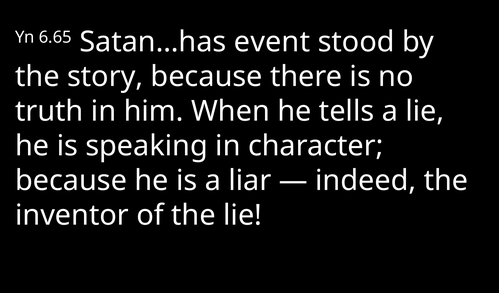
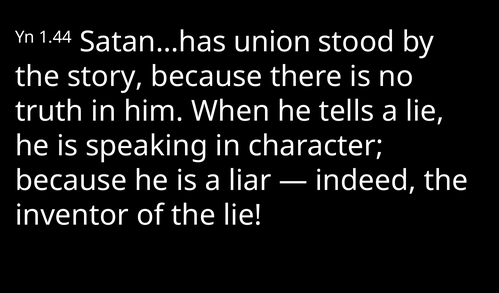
6.65: 6.65 -> 1.44 (55, 37)
event: event -> union (272, 42)
